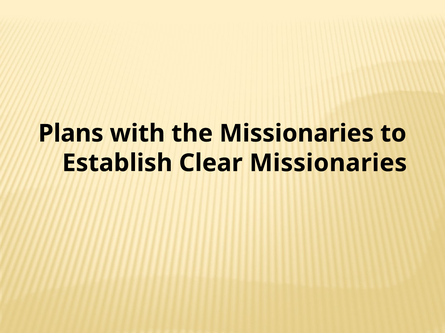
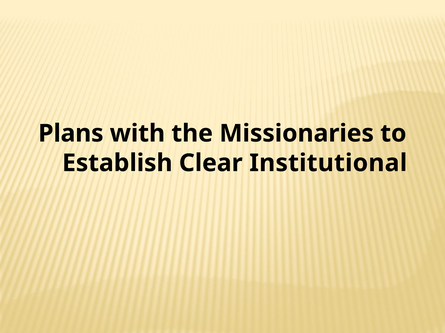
Clear Missionaries: Missionaries -> Institutional (328, 163)
